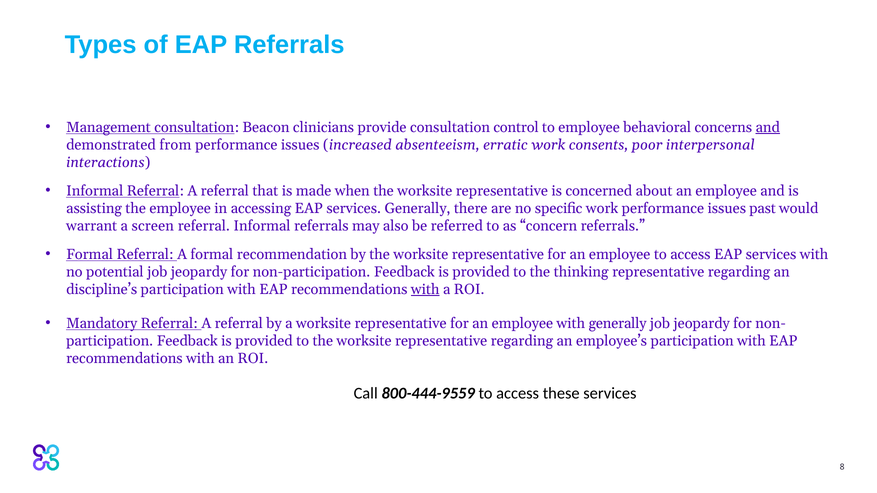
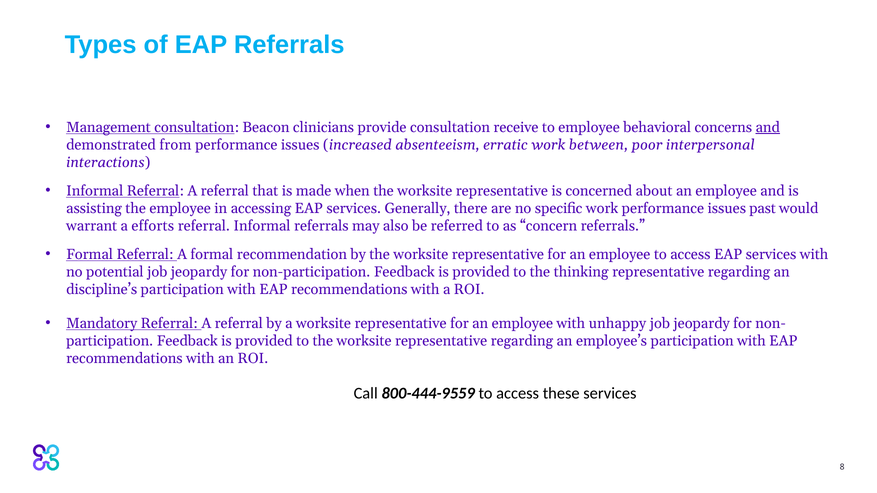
control: control -> receive (516, 127)
consents: consents -> between (599, 145)
screen: screen -> efforts (153, 226)
with underline: present -> none (425, 289)
with generally: generally -> unhappy (617, 323)
